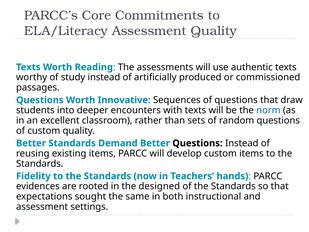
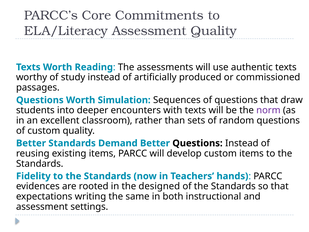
Innovative: Innovative -> Simulation (124, 100)
norm colour: blue -> purple (268, 110)
sought: sought -> writing (90, 196)
